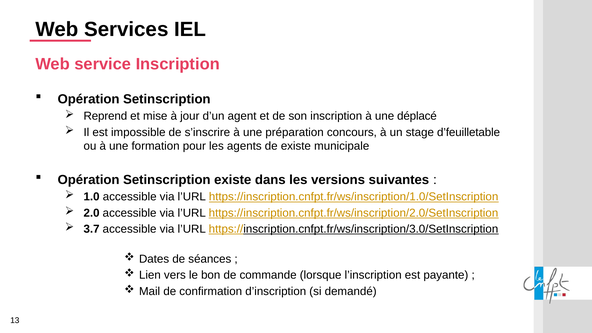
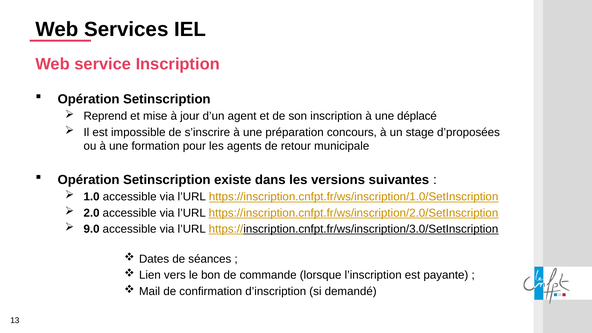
d’feuilletable: d’feuilletable -> d’proposées (468, 132)
de existe: existe -> retour (296, 146)
3.7: 3.7 -> 9.0 (92, 229)
